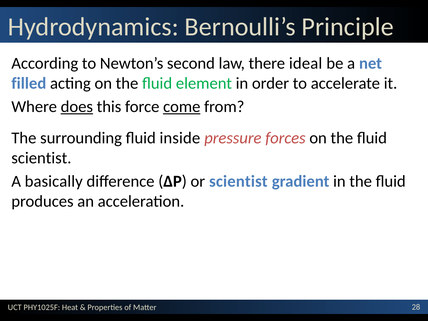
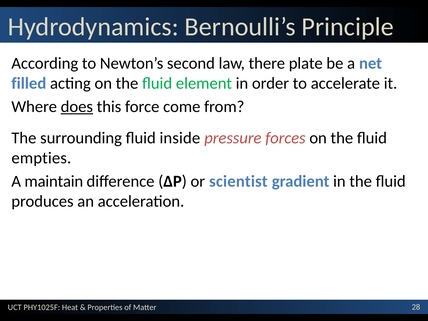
ideal: ideal -> plate (306, 63)
come underline: present -> none (182, 107)
scientist: scientist -> empties (41, 158)
basically: basically -> maintain (54, 181)
